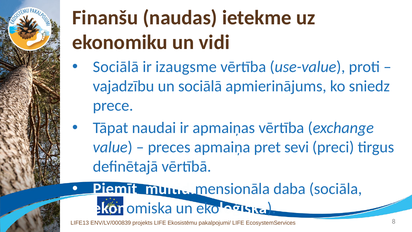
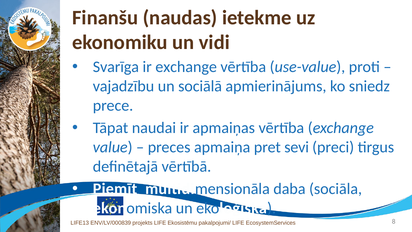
Sociālā: Sociālā -> Svarīga (116, 67)
ir izaugsme: izaugsme -> exchange (186, 67)
